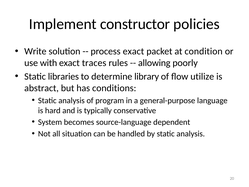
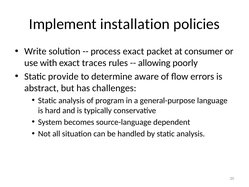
constructor: constructor -> installation (135, 24)
condition: condition -> consumer (204, 51)
libraries: libraries -> provide (63, 76)
library: library -> aware (147, 76)
utilize: utilize -> errors (202, 76)
conditions: conditions -> challenges (114, 88)
